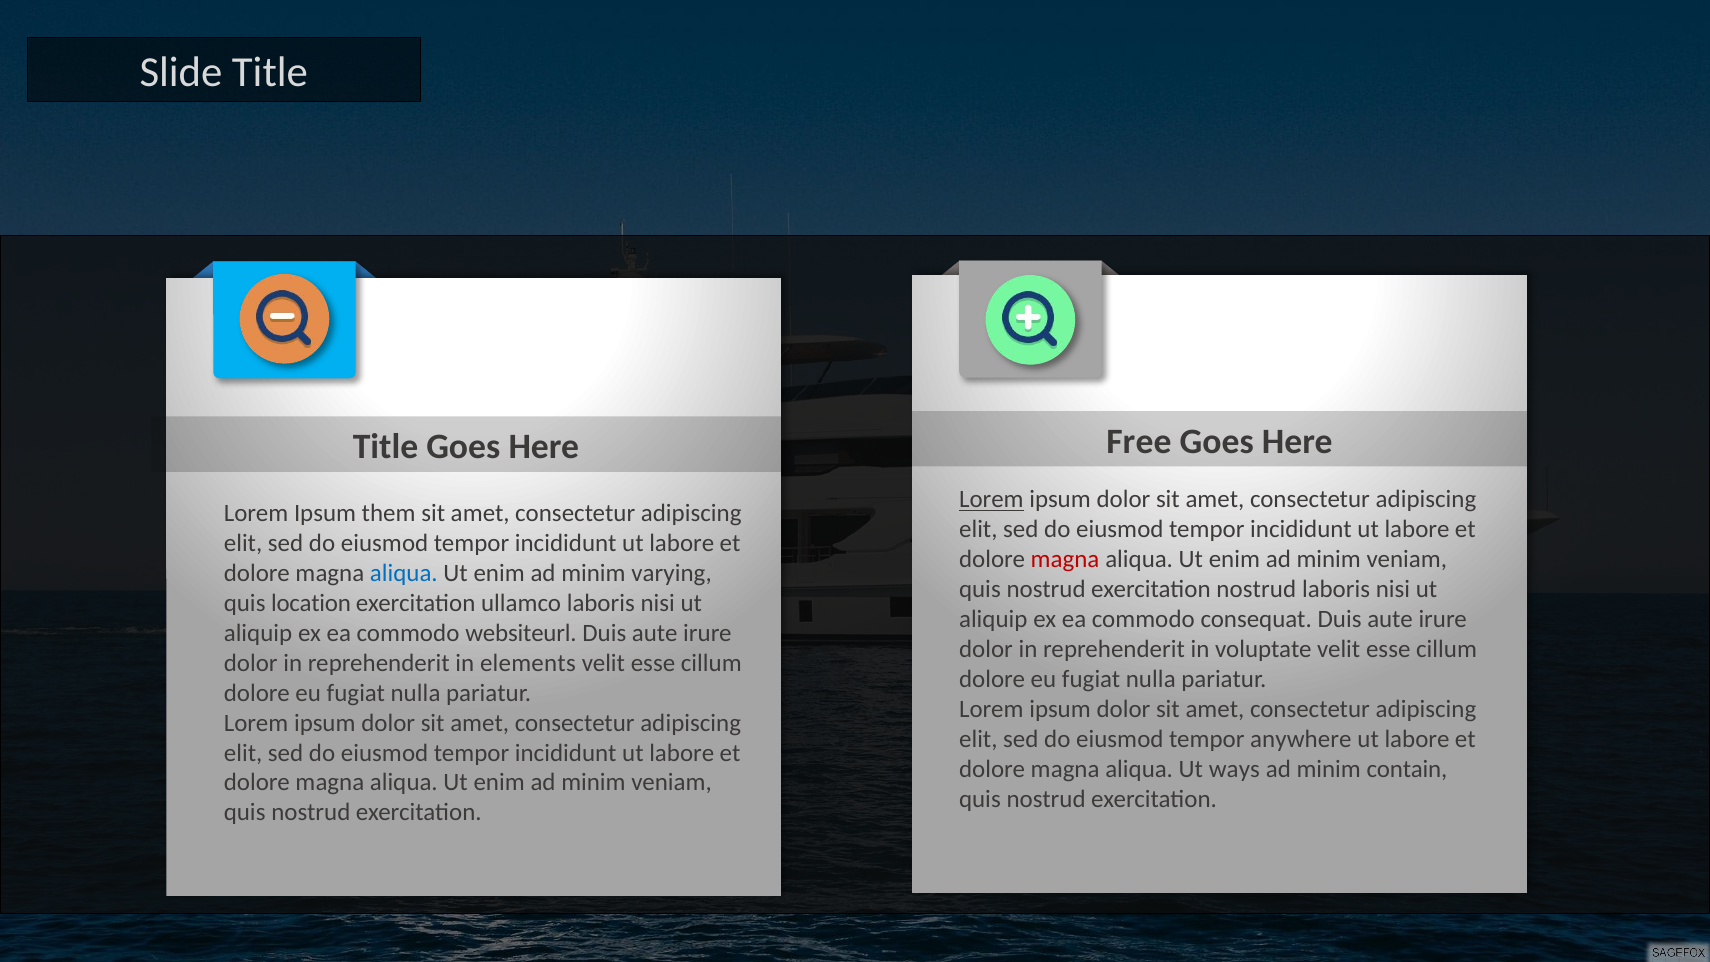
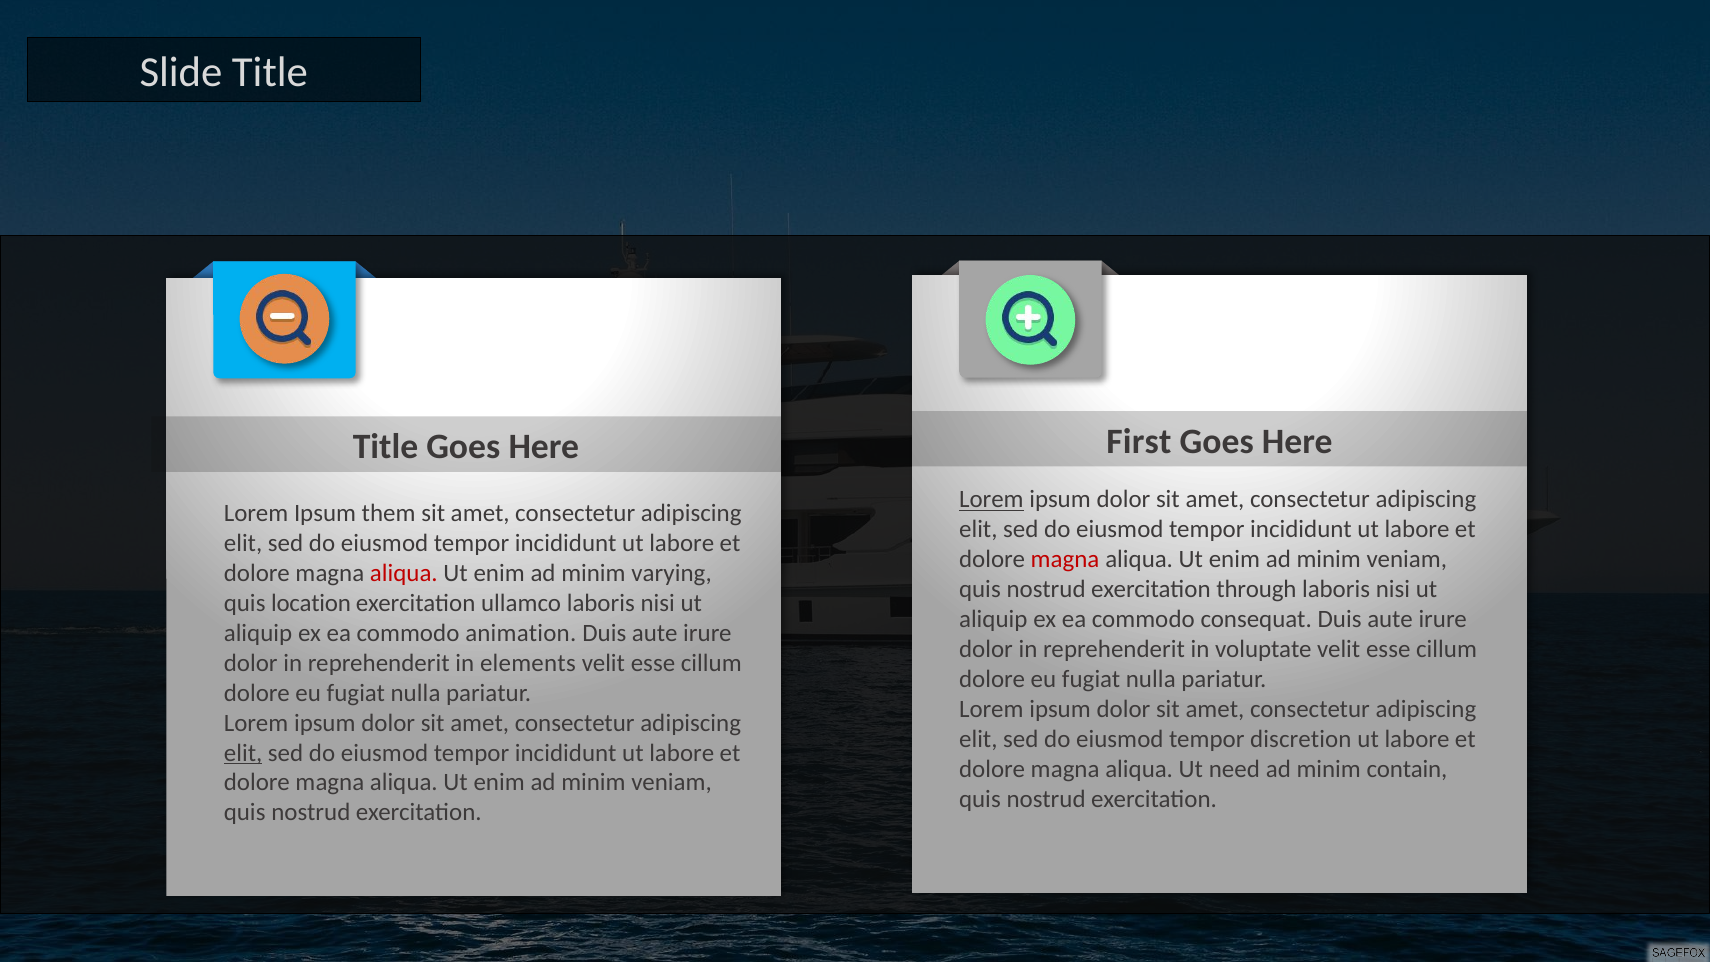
Free: Free -> First (1139, 441)
aliqua colour: blue -> red (404, 573)
exercitation nostrud: nostrud -> through (1256, 589)
websiteurl: websiteurl -> animation (521, 633)
anywhere: anywhere -> discretion (1301, 739)
elit underline: none -> present (243, 753)
ways: ways -> need (1234, 769)
